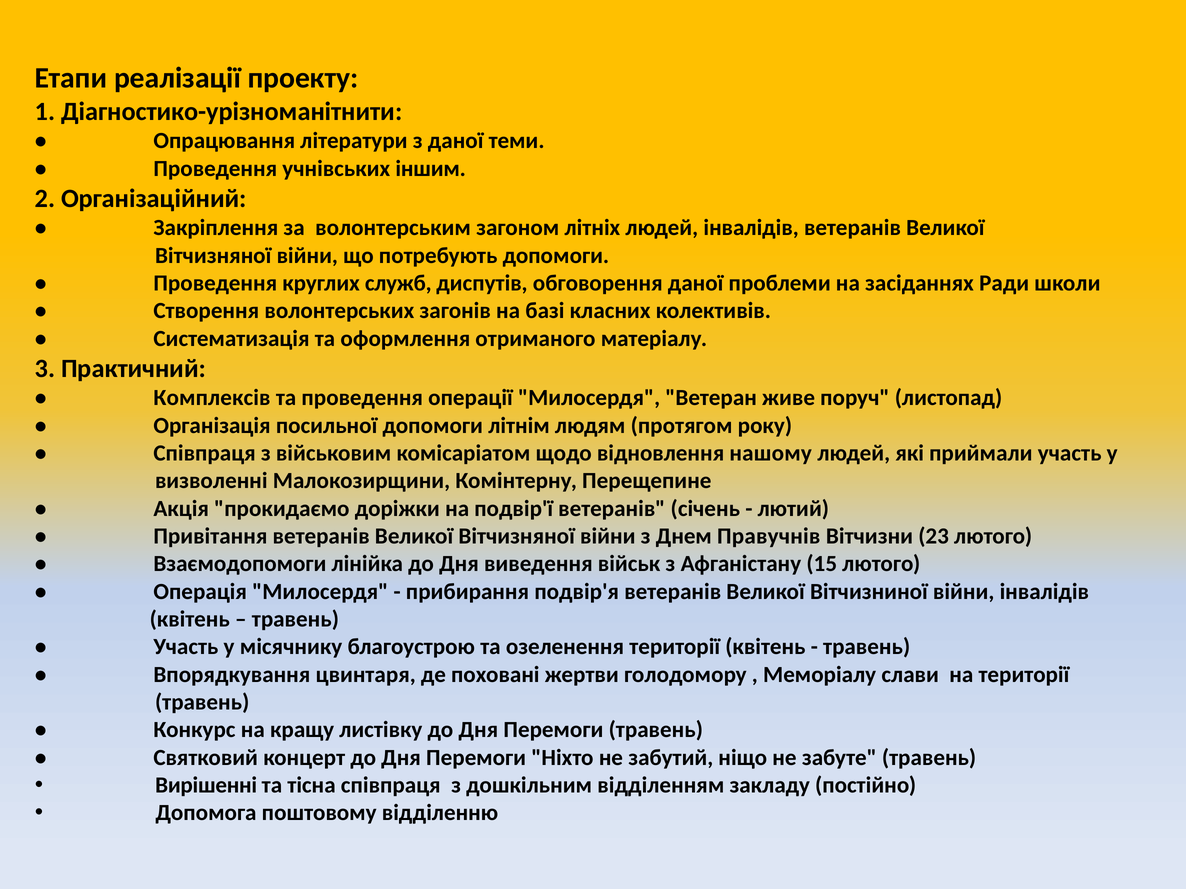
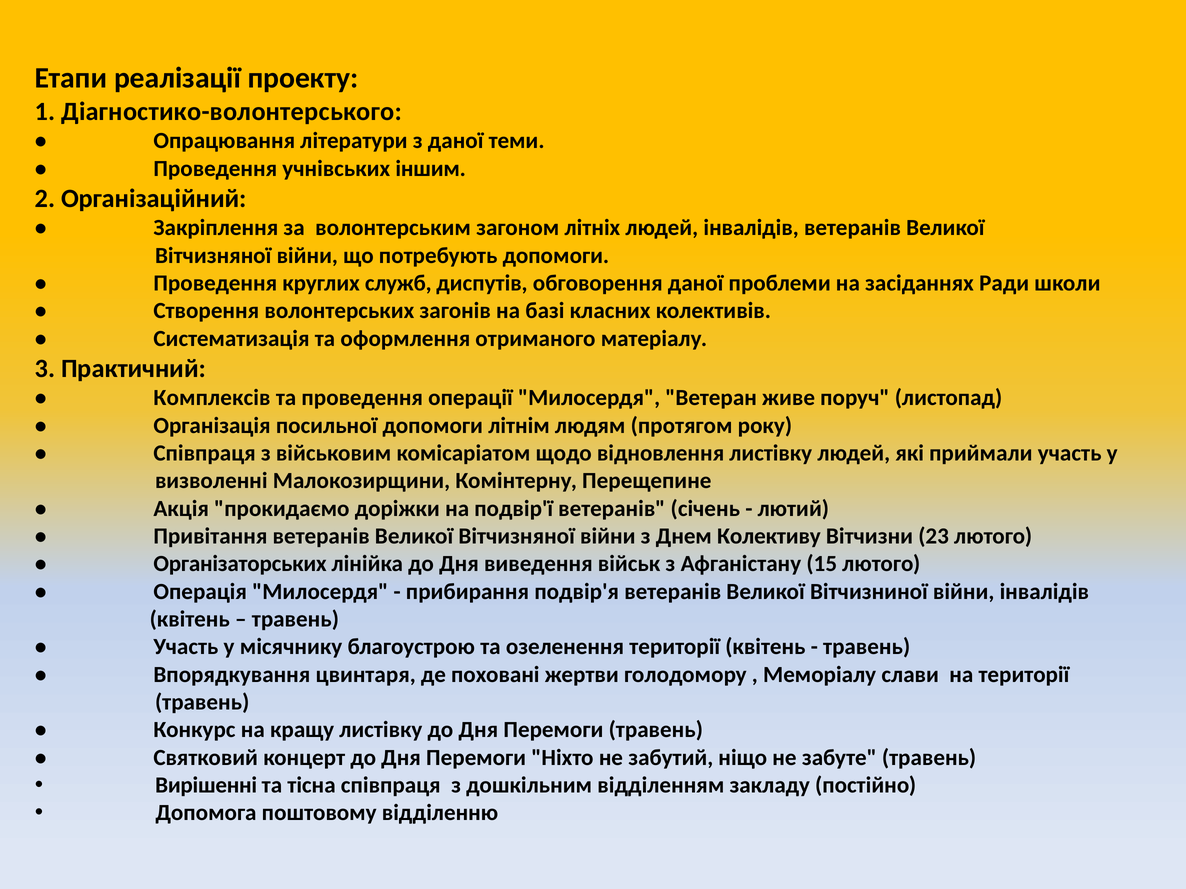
Діагностико-урізноманітнити: Діагностико-урізноманітнити -> Діагностико-волонтерського (232, 111)
відновлення нашому: нашому -> листівку (771, 453)
Правучнів: Правучнів -> Колективу (769, 536)
Взаємодопомоги: Взаємодопомоги -> Організаторських (240, 564)
